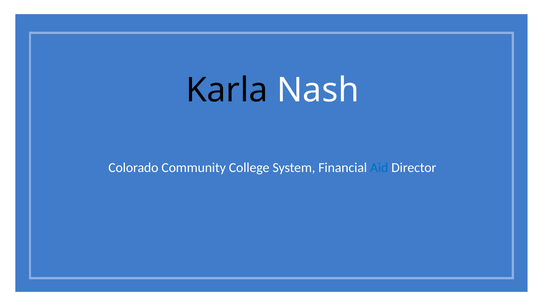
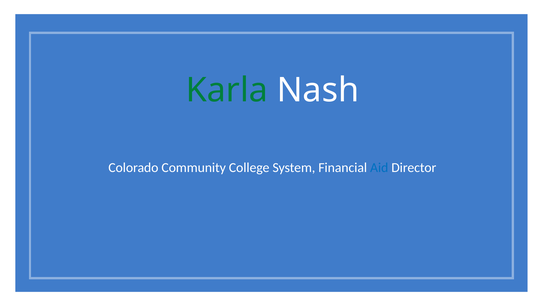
Karla colour: black -> green (227, 90)
